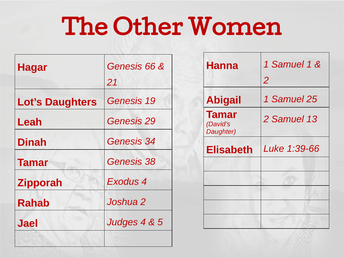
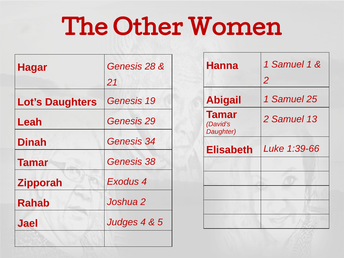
66: 66 -> 28 (150, 66)
